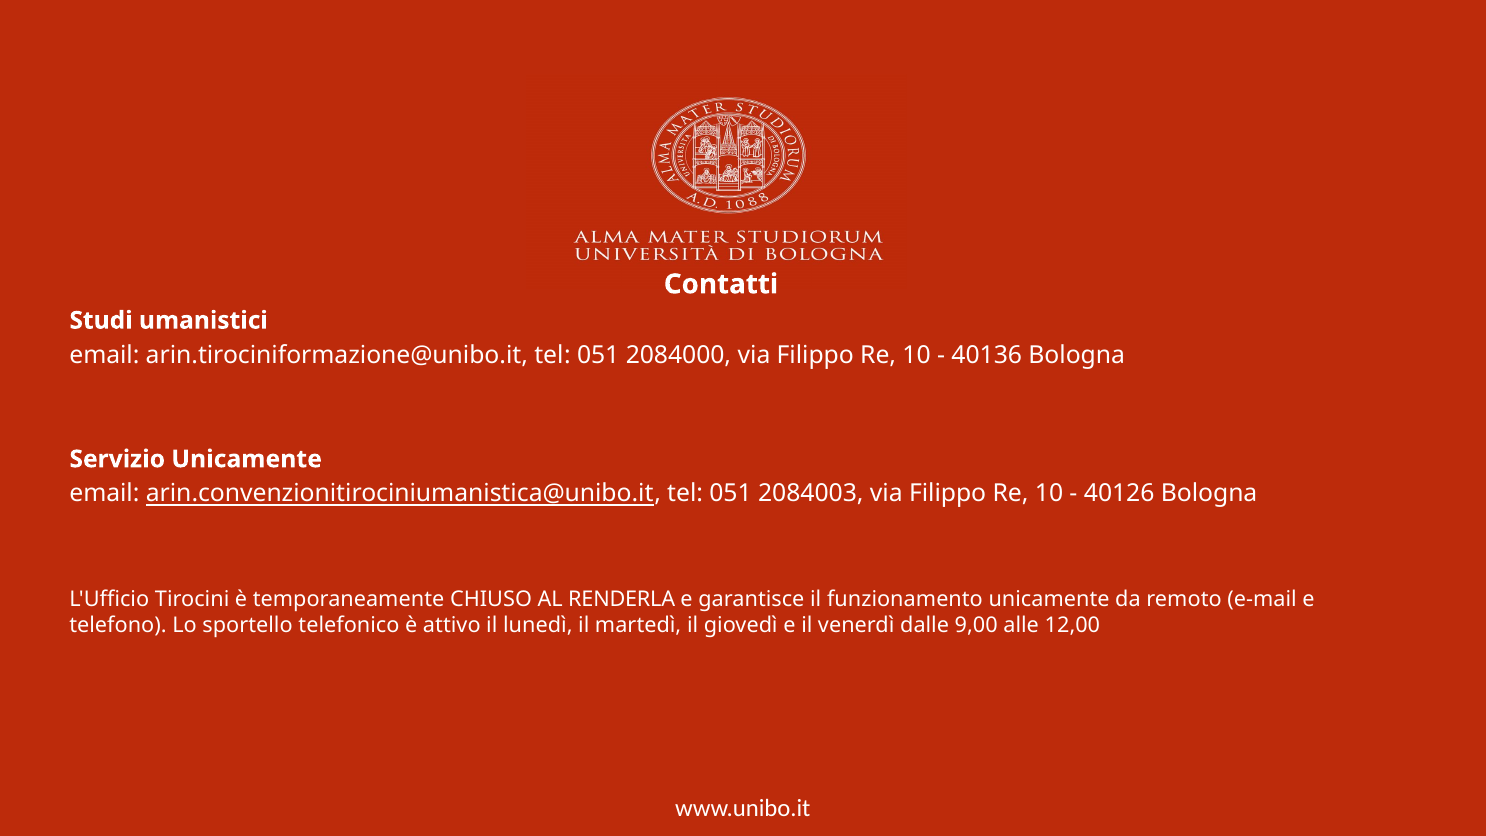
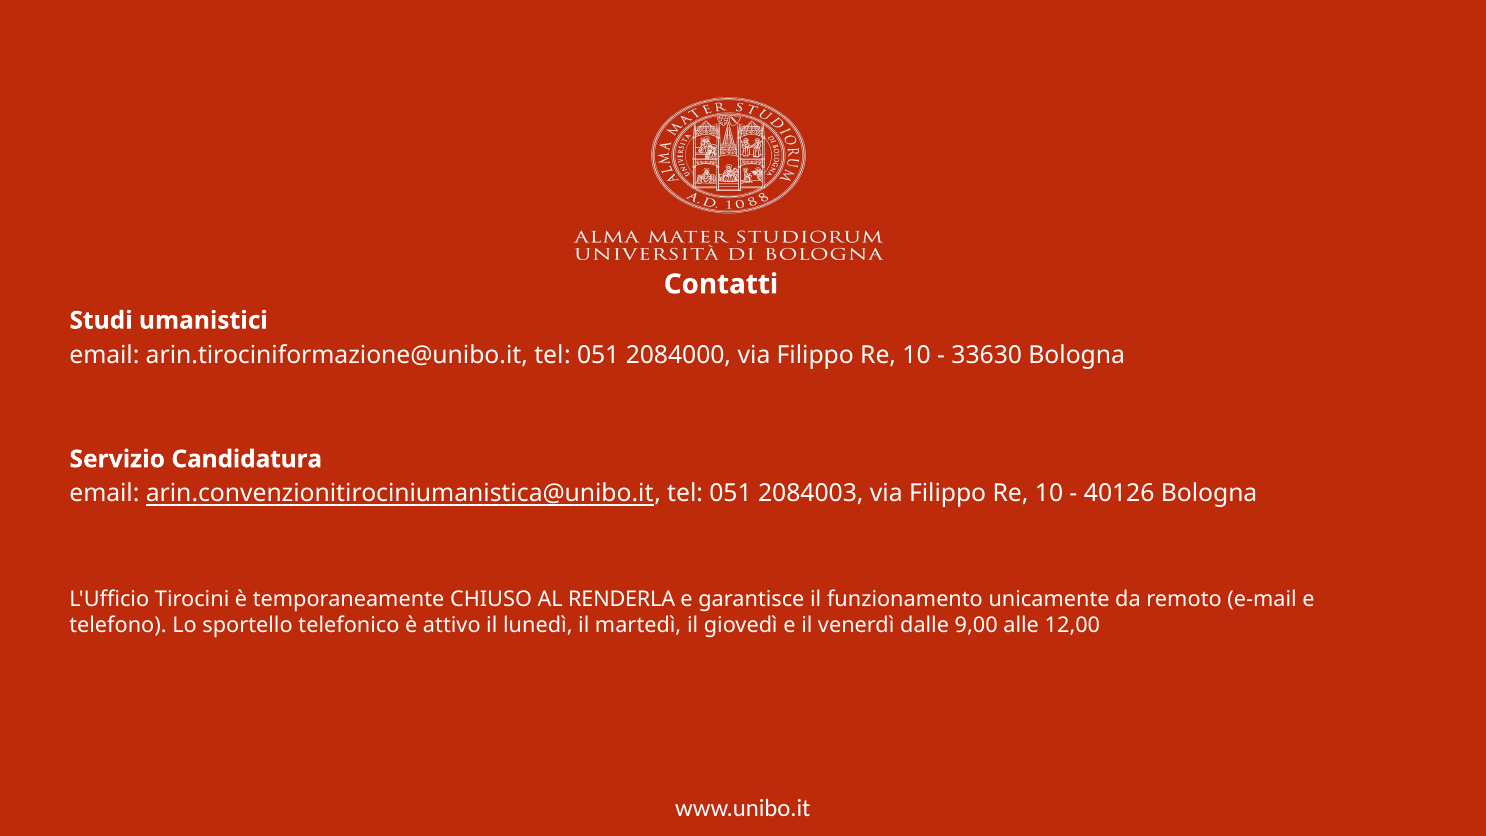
40136: 40136 -> 33630 (987, 355)
Servizio Unicamente: Unicamente -> Candidatura (247, 459)
